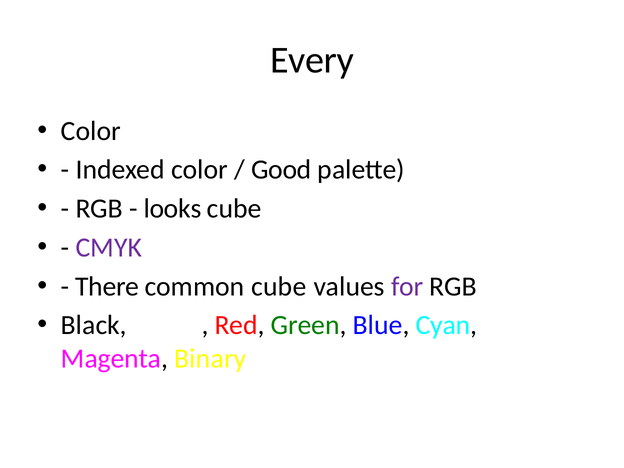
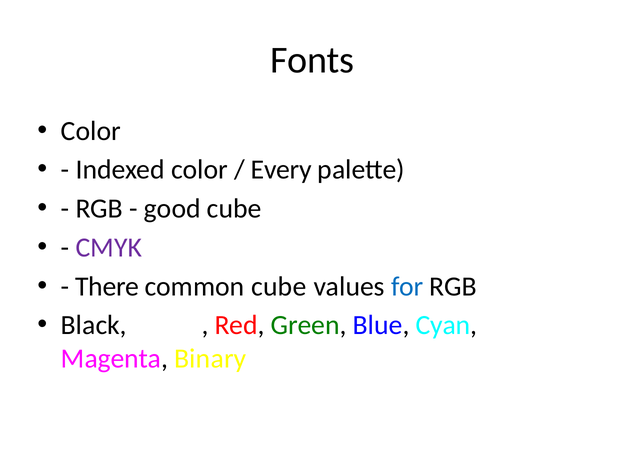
Every: Every -> Fonts (312, 60)
Good: Good -> Every (281, 170)
looks: looks -> good (172, 209)
for colour: purple -> blue (407, 286)
